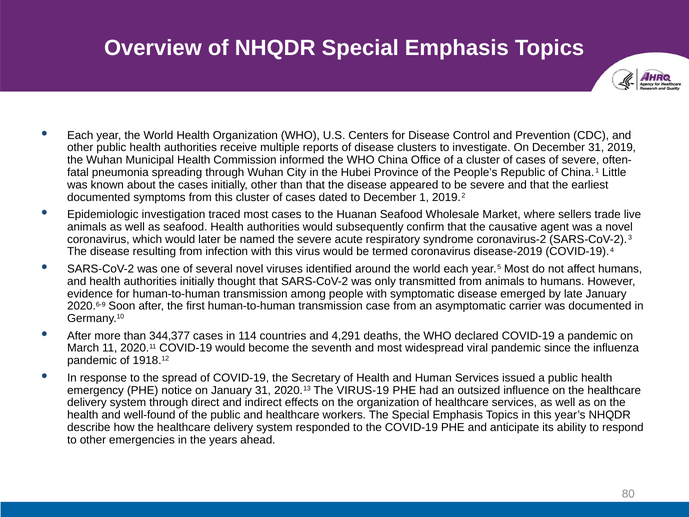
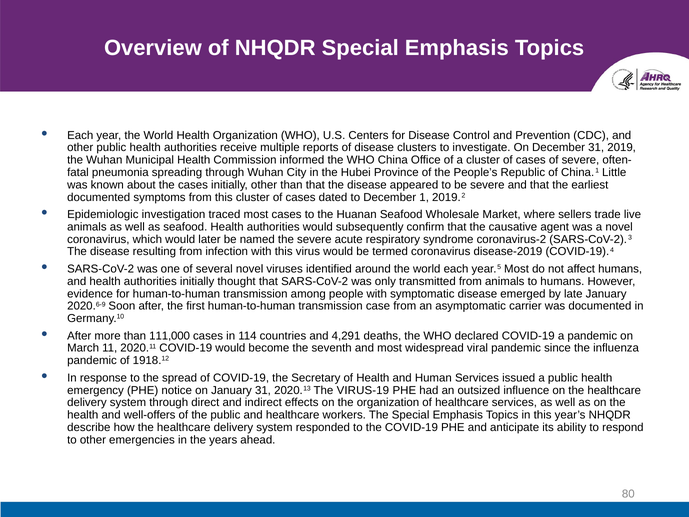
344,377: 344,377 -> 111,000 (170, 336)
well-found: well-found -> well-offers (150, 415)
